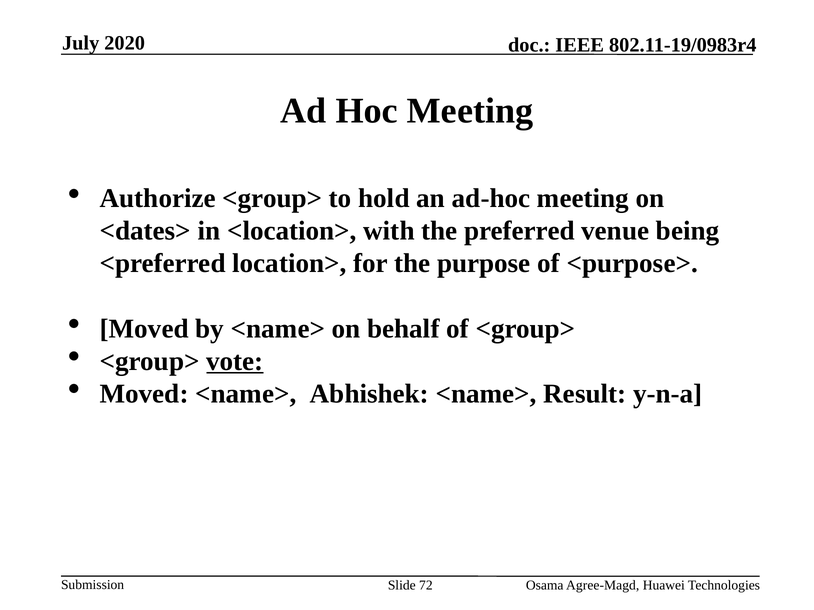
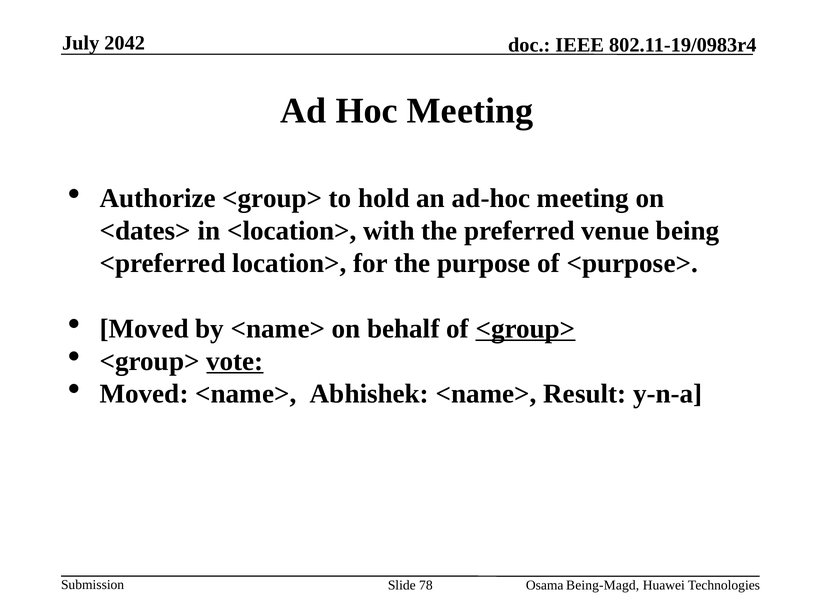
2020: 2020 -> 2042 (125, 43)
<group> underline: none -> present (526, 329)
72: 72 -> 78 (426, 586)
Agree-Magd: Agree-Magd -> Being-Magd (603, 586)
